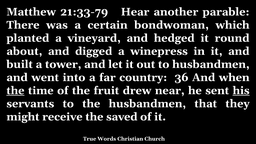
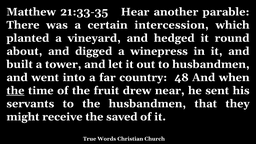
21:33-79: 21:33-79 -> 21:33-35 (84, 12)
bondwoman: bondwoman -> intercession (171, 25)
36: 36 -> 48 (182, 77)
his underline: present -> none (241, 91)
